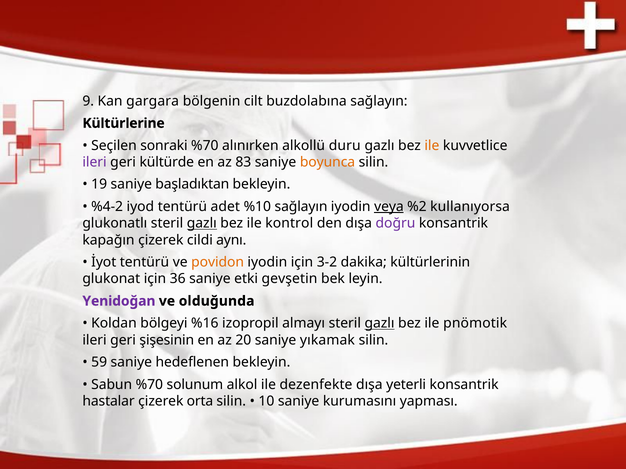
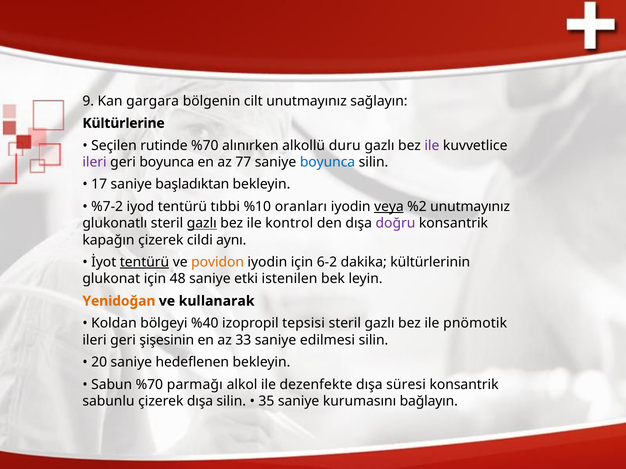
cilt buzdolabına: buzdolabına -> unutmayınız (307, 101)
sonraki: sonraki -> rutinde (164, 146)
ile colour: orange -> purple (432, 146)
geri kültürde: kültürde -> boyunca (167, 162)
83: 83 -> 77 (243, 162)
boyunca colour: orange -> blue (328, 162)
19: 19 -> 17 (99, 185)
%4-2: %4-2 -> %7-2 (107, 207)
adet: adet -> tıbbi (225, 207)
%10 sağlayın: sağlayın -> oranları (301, 207)
%2 kullanıyorsa: kullanıyorsa -> unutmayınız (470, 207)
tentürü underline: none -> present (145, 262)
3-2: 3-2 -> 6-2 (327, 262)
36: 36 -> 48 (178, 279)
gevşetin: gevşetin -> istenilen (290, 279)
Yenidoğan colour: purple -> orange (119, 301)
olduğunda: olduğunda -> kullanarak (217, 301)
%16: %16 -> %40 (205, 324)
almayı: almayı -> tepsisi (304, 324)
gazlı underline: present -> none (380, 324)
20: 20 -> 33 (243, 340)
yıkamak: yıkamak -> edilmesi (327, 340)
59: 59 -> 20 (99, 363)
solunum: solunum -> parmağı (195, 385)
yeterli: yeterli -> süresi (406, 385)
hastalar: hastalar -> sabunlu (108, 402)
çizerek orta: orta -> dışa (200, 402)
10: 10 -> 35 (266, 402)
yapması: yapması -> bağlayın (429, 402)
